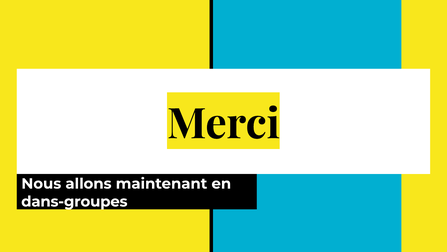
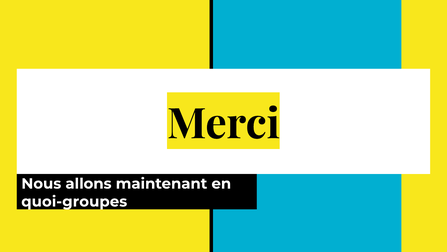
dans-groupes: dans-groupes -> quoi-groupes (74, 201)
